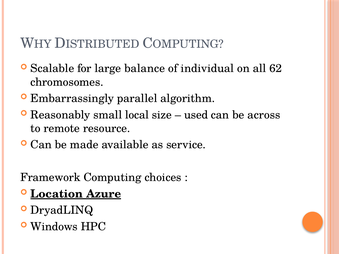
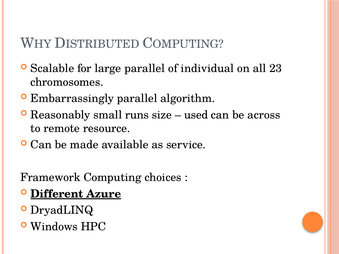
large balance: balance -> parallel (145, 69)
62: 62 -> 23 (276, 69)
local: local -> runs (137, 115)
Location: Location -> Different (57, 194)
